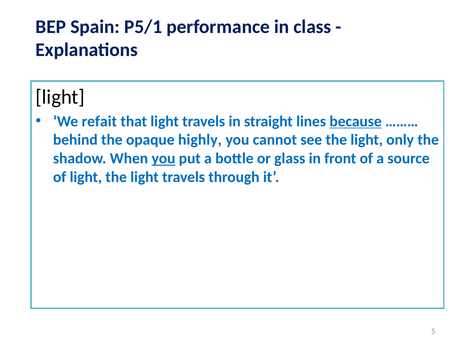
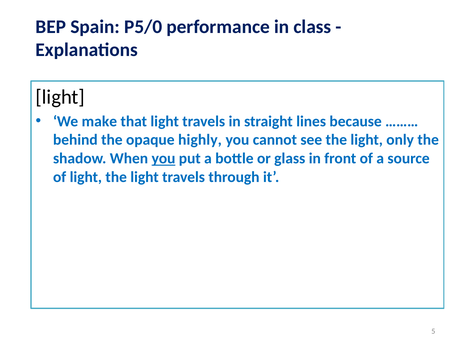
P5/1: P5/1 -> P5/0 (143, 27)
refait: refait -> make (99, 121)
because underline: present -> none (356, 121)
